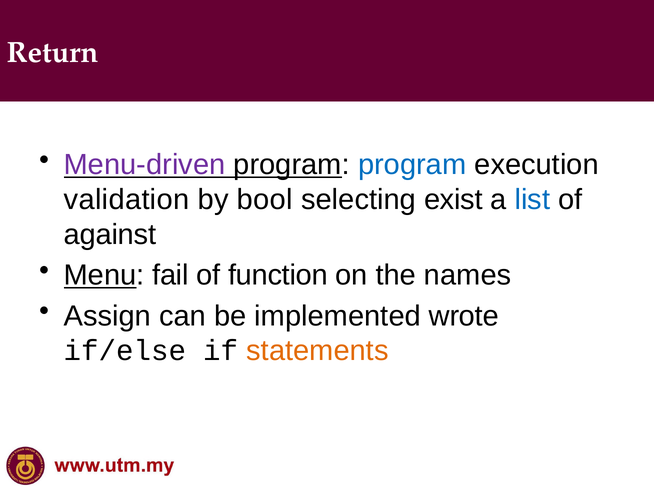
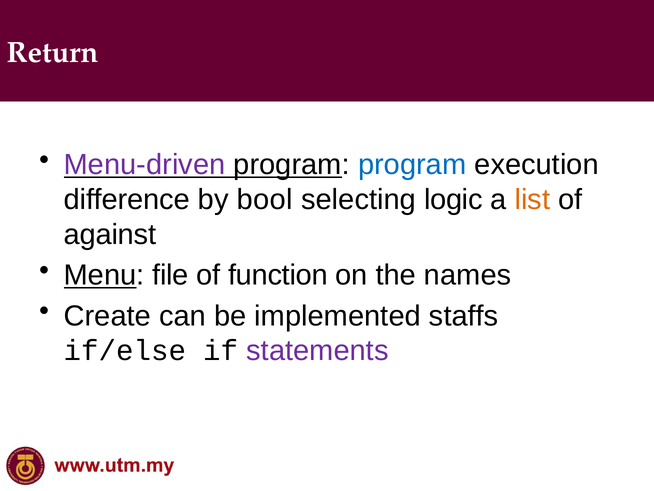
validation: validation -> difference (127, 199)
exist: exist -> logic (453, 199)
list colour: blue -> orange (532, 199)
fail: fail -> file (170, 275)
Assign: Assign -> Create (107, 316)
wrote: wrote -> staffs (464, 316)
statements colour: orange -> purple (318, 351)
